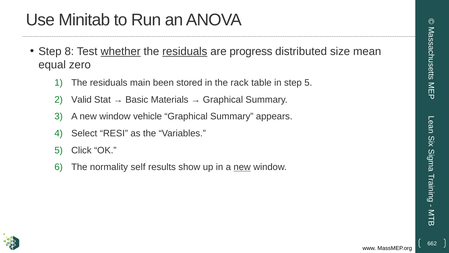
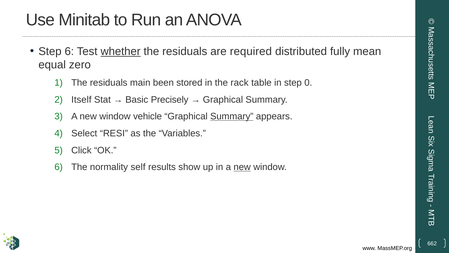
Step 8: 8 -> 6 (69, 51)
residuals underline: present -> none (185, 51)
progress: progress -> required (251, 51)
size: size -> fully (340, 51)
step 5: 5 -> 0 (308, 83)
Valid: Valid -> Itself (81, 99)
Materials: Materials -> Precisely (170, 99)
Summary underline: none -> present (232, 116)
